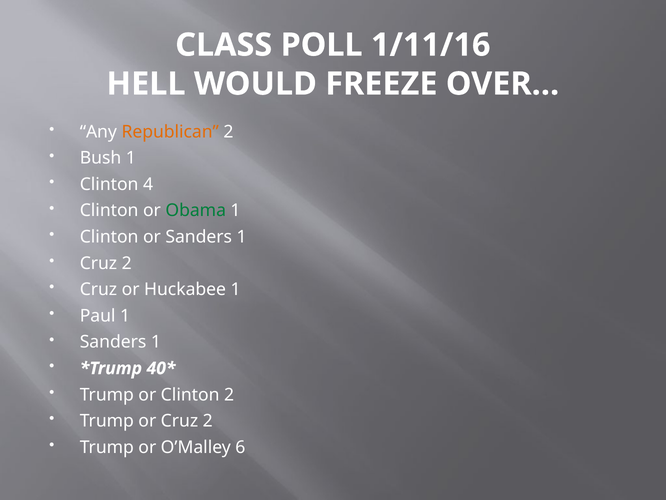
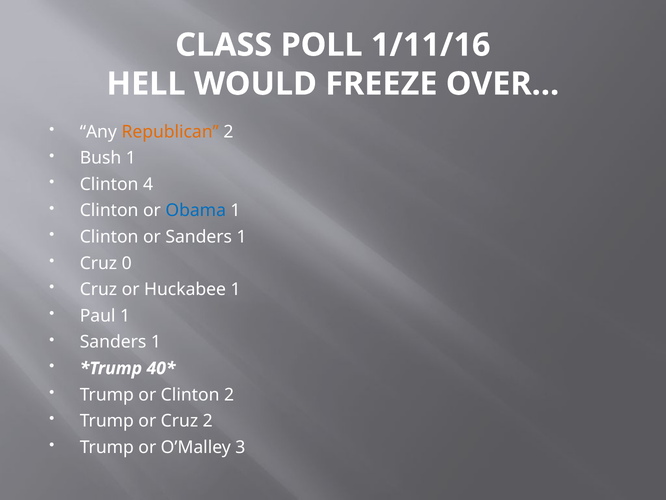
Obama colour: green -> blue (196, 210)
2: 2 -> 0 (127, 263)
6: 6 -> 3 (240, 447)
